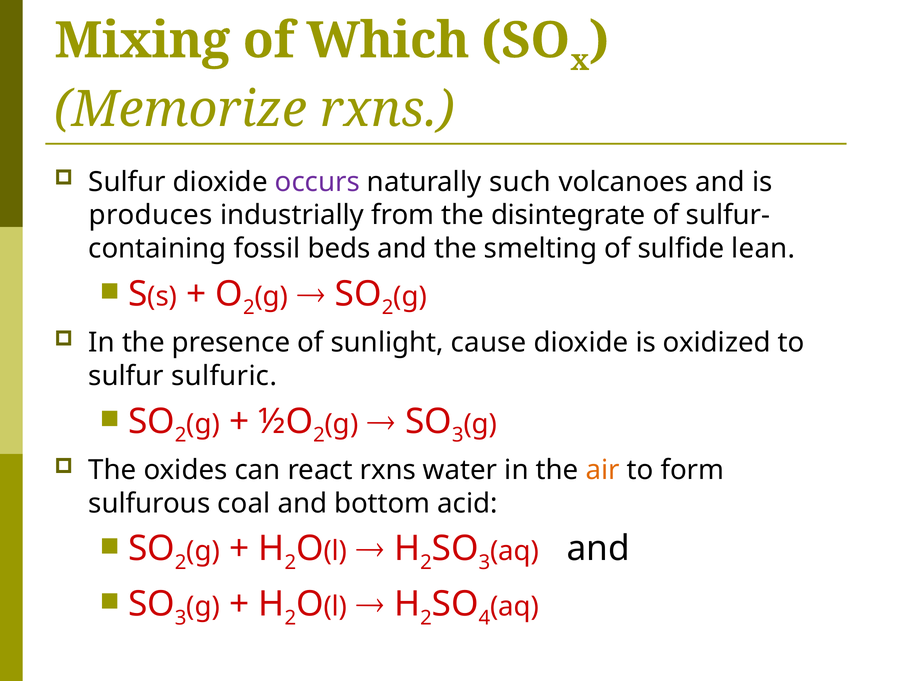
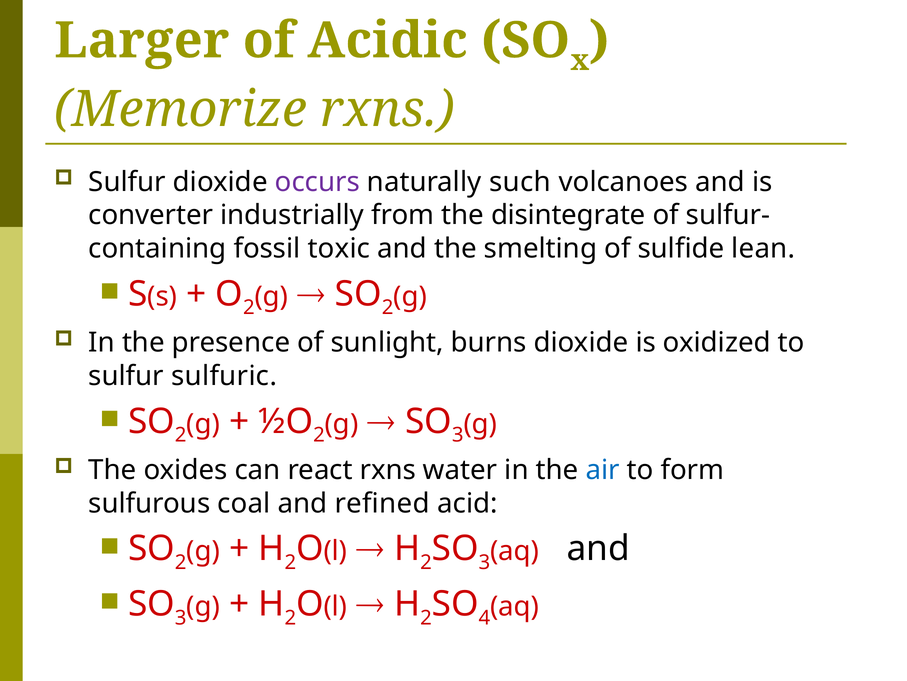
Mixing: Mixing -> Larger (142, 41)
Which: Which -> Acidic (388, 41)
produces: produces -> converter (151, 215)
beds: beds -> toxic (339, 248)
cause: cause -> burns (489, 342)
air colour: orange -> blue (603, 470)
bottom: bottom -> refined (382, 503)
